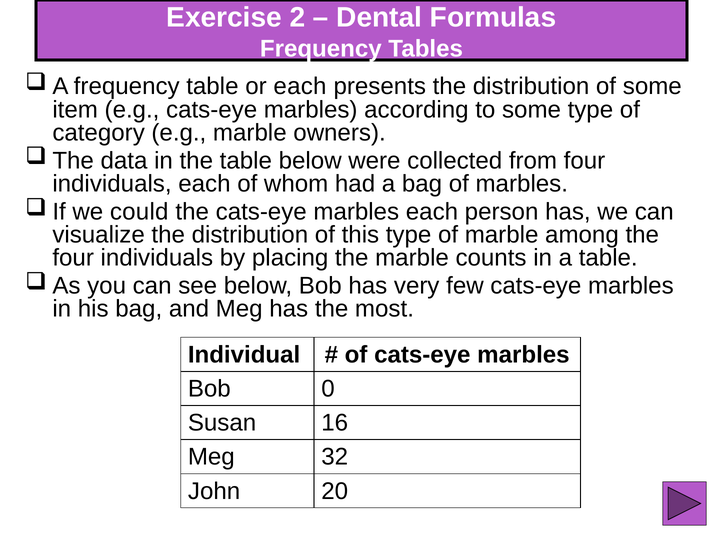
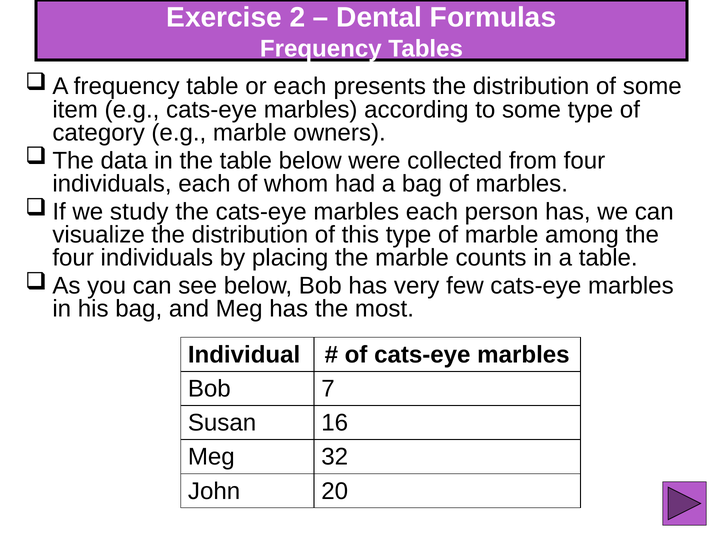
could: could -> study (139, 212)
0: 0 -> 7 (328, 389)
